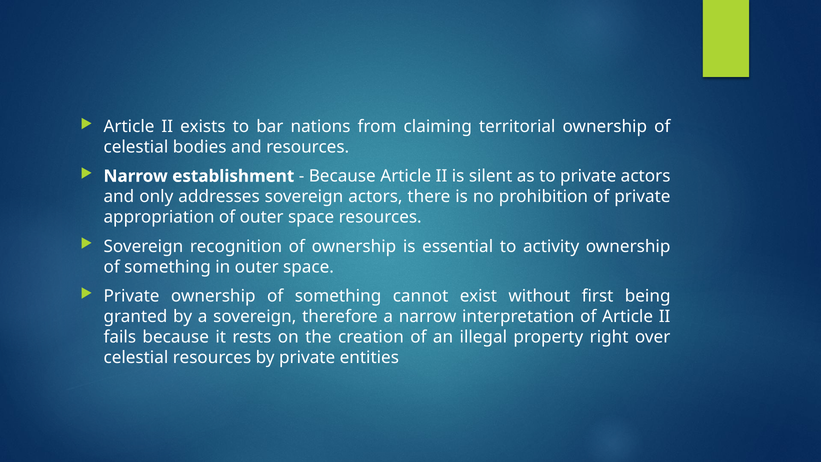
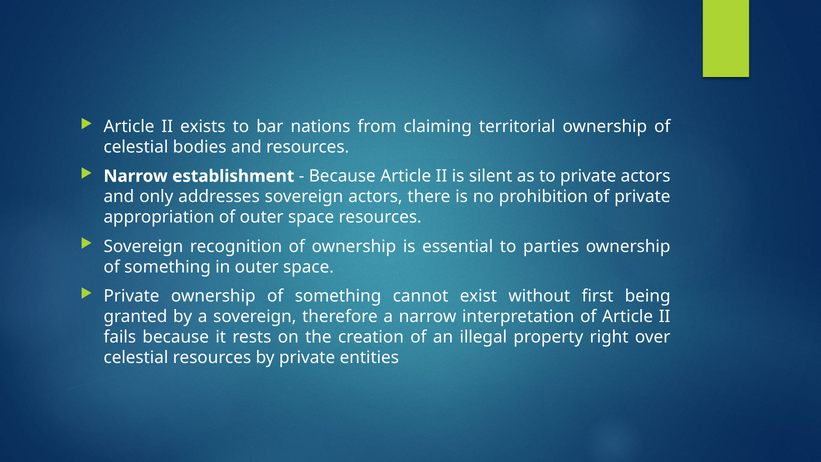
activity: activity -> parties (551, 246)
